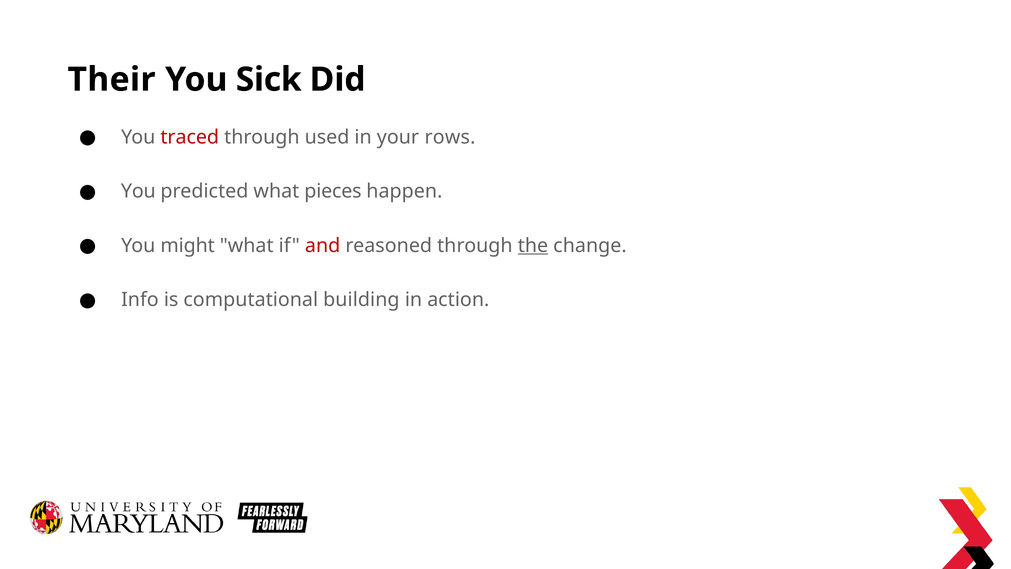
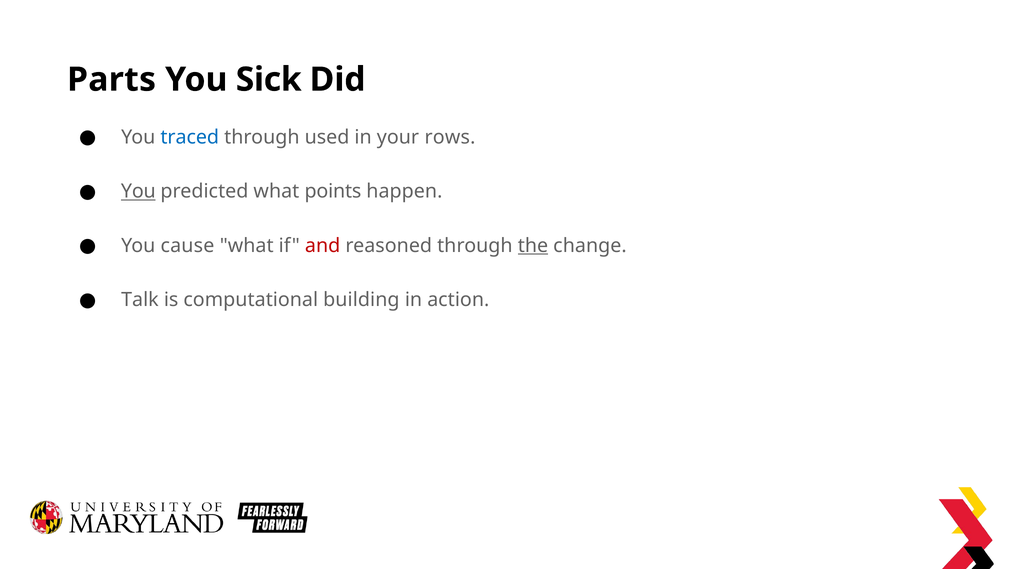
Their: Their -> Parts (112, 80)
traced colour: red -> blue (190, 137)
You underline: none -> present (138, 191)
pieces: pieces -> points (333, 191)
might: might -> cause (187, 246)
Info: Info -> Talk (140, 300)
